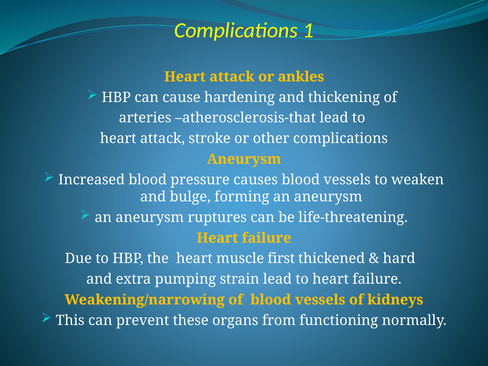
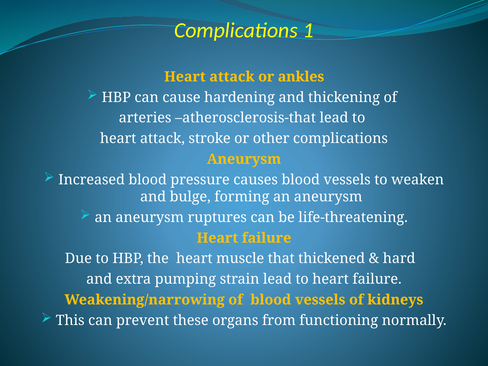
first: first -> that (281, 259)
